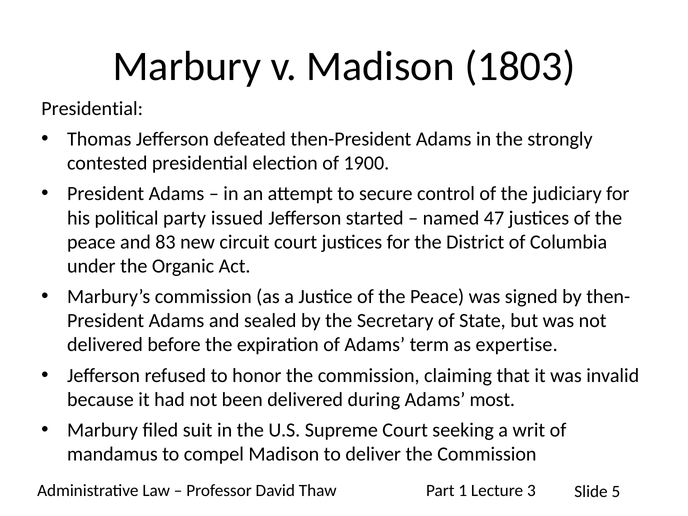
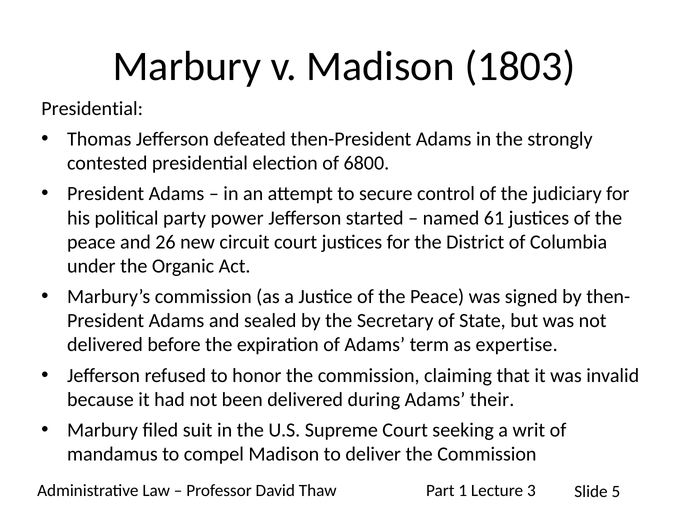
1900: 1900 -> 6800 (366, 163)
issued: issued -> power (237, 218)
47: 47 -> 61 (494, 218)
83: 83 -> 26 (165, 242)
most: most -> their (492, 400)
